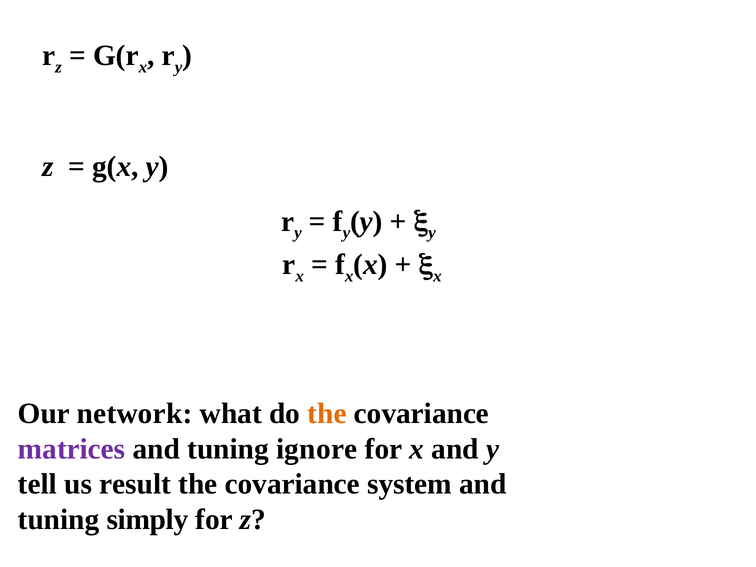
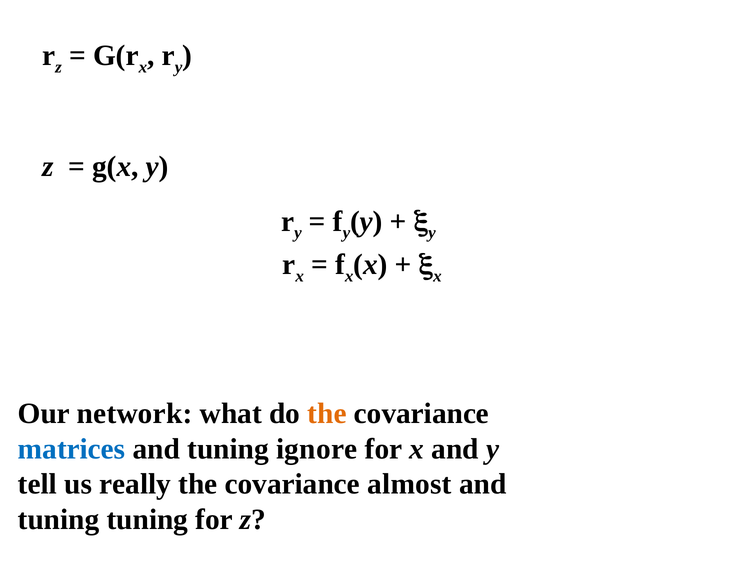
matrices colour: purple -> blue (72, 449)
result: result -> really (135, 484)
system: system -> almost (409, 484)
tuning simply: simply -> tuning (147, 520)
